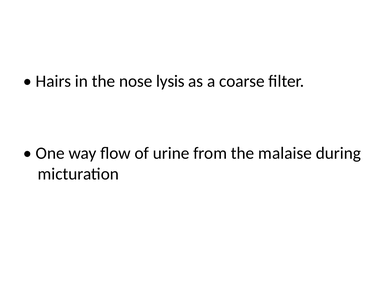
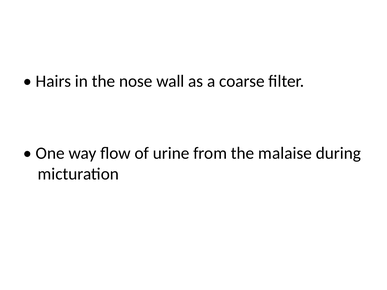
lysis: lysis -> wall (170, 81)
